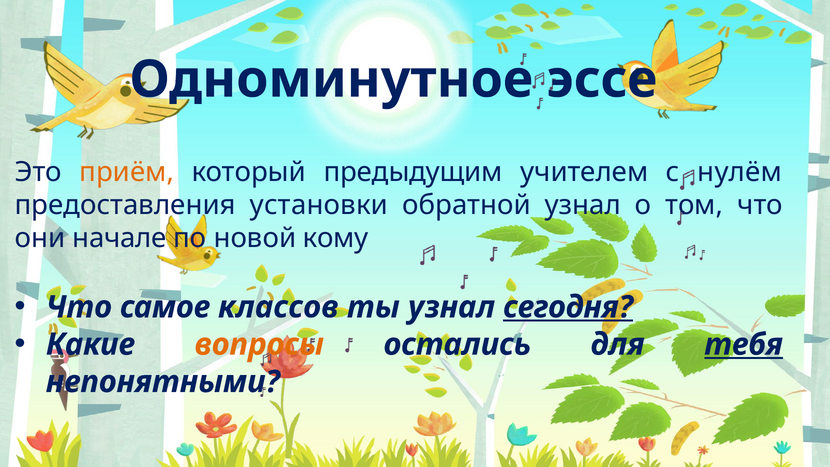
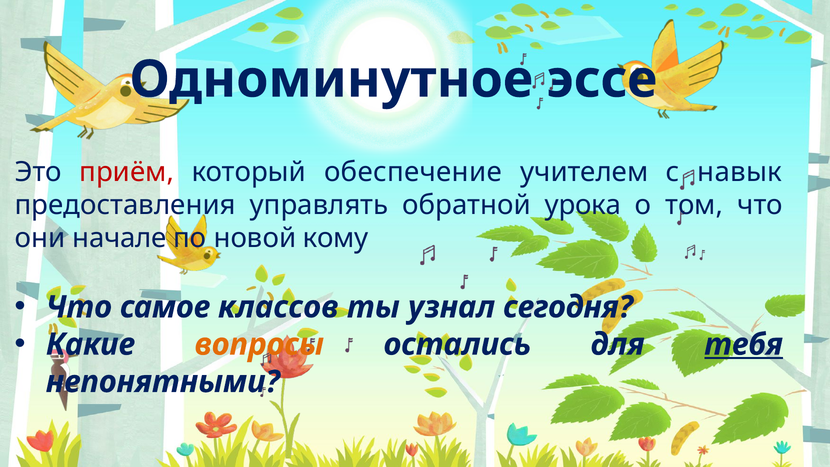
приём colour: orange -> red (127, 172)
предыдущим: предыдущим -> обеспечение (413, 172)
нулём: нулём -> навык (740, 172)
установки: установки -> управлять (319, 205)
обратной узнал: узнал -> урока (583, 205)
сегодня underline: present -> none (568, 307)
